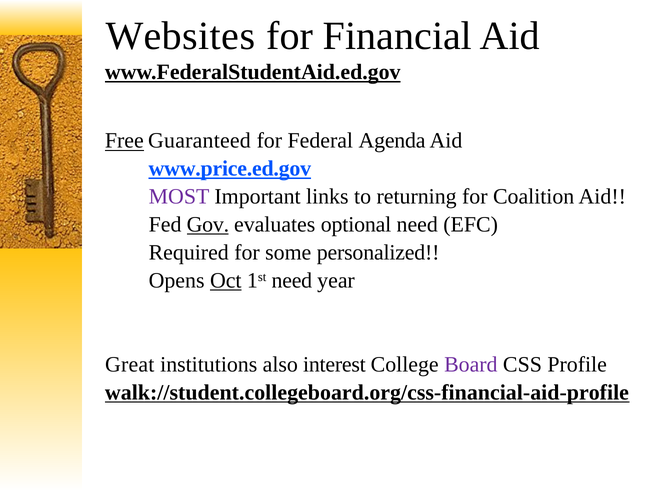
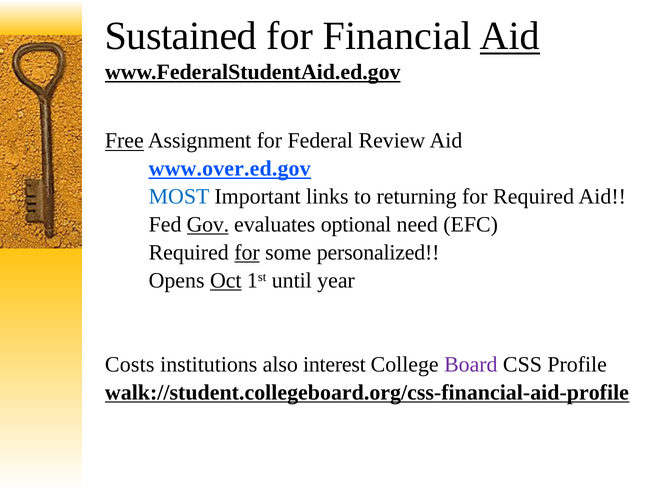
Websites: Websites -> Sustained (181, 36)
Aid underline: none -> present (510, 36)
Guaranteed: Guaranteed -> Assignment (200, 141)
Agenda: Agenda -> Review (392, 141)
www.price.ed.gov: www.price.ed.gov -> www.over.ed.gov (230, 169)
MOST colour: purple -> blue (179, 197)
for Coalition: Coalition -> Required (534, 197)
for underline: none -> present (247, 253)
1st need: need -> until (292, 281)
Great: Great -> Costs (130, 364)
